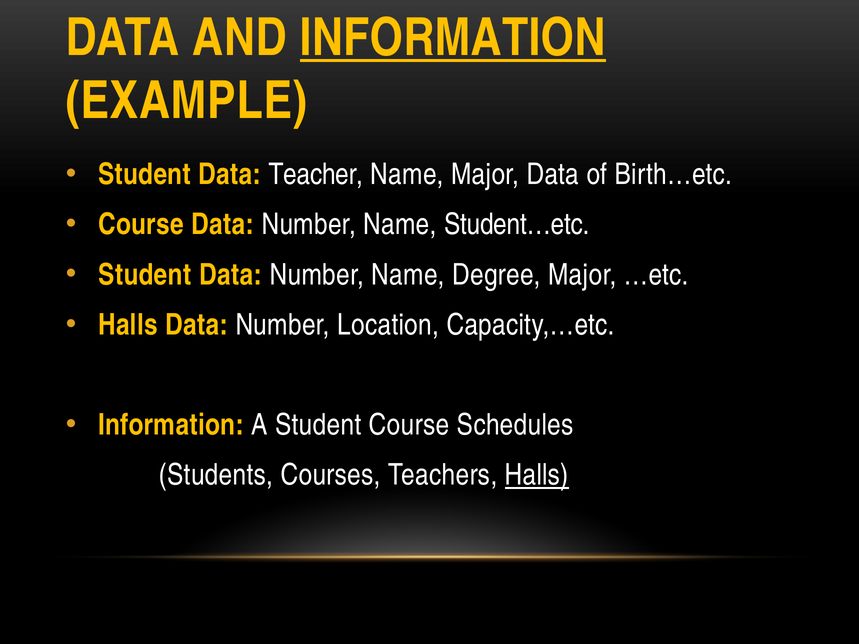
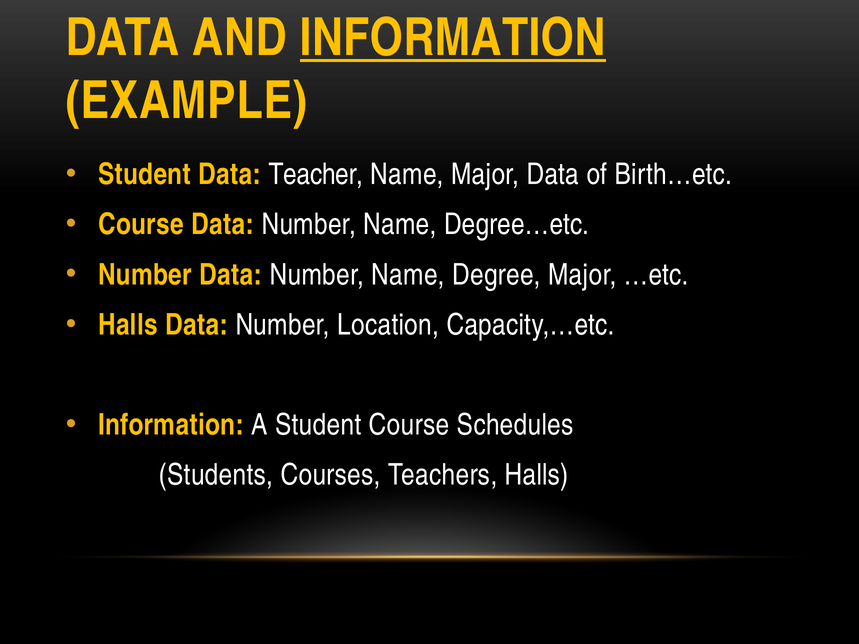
Student…etc: Student…etc -> Degree…etc (517, 225)
Student: Student -> Number (145, 275)
Halls underline: present -> none (537, 475)
